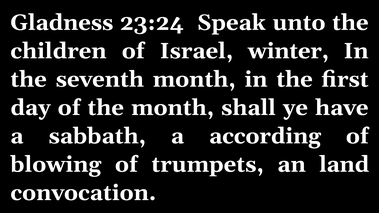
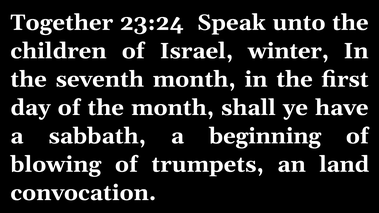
Gladness: Gladness -> Together (62, 23)
according: according -> beginning (265, 136)
